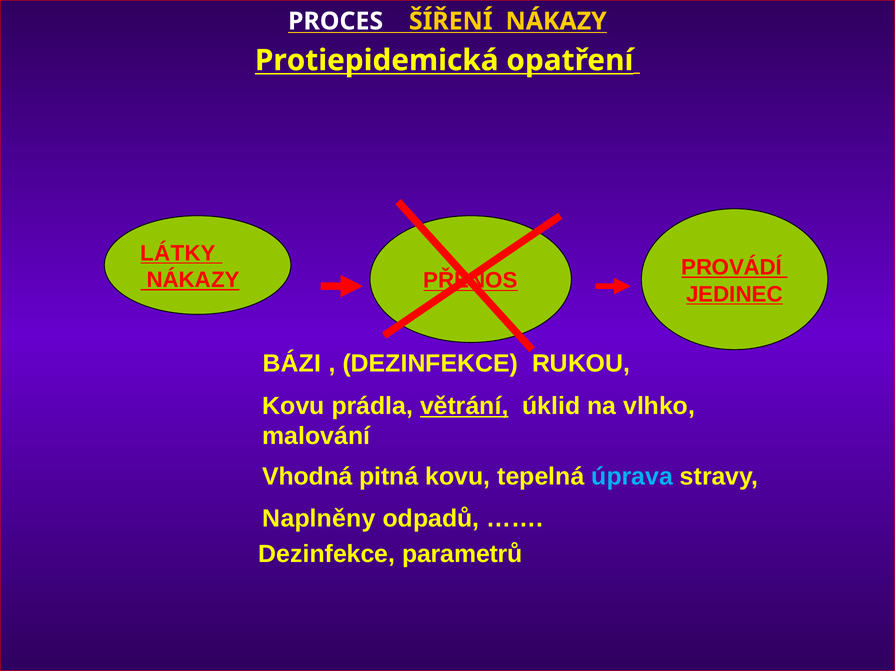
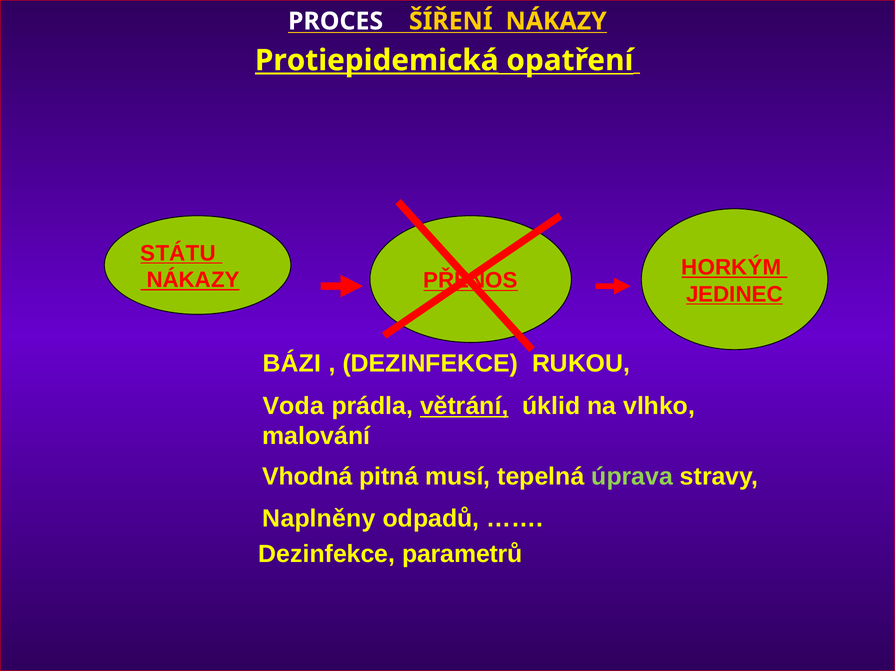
Protiepidemická underline: none -> present (377, 60)
LÁTKY: LÁTKY -> STÁTU (178, 253)
PROVÁDÍ: PROVÁDÍ -> HORKÝM (731, 267)
Kovu: Kovu -> Voda (293, 406)
pitná kovu: kovu -> musí (458, 477)
úprava colour: light blue -> light green (632, 477)
